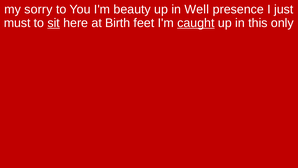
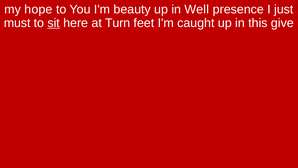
sorry: sorry -> hope (38, 9)
Birth: Birth -> Turn (118, 23)
caught underline: present -> none (196, 23)
only: only -> give (282, 23)
